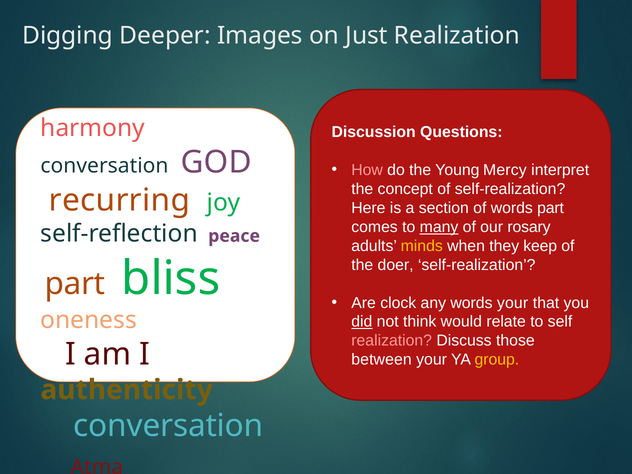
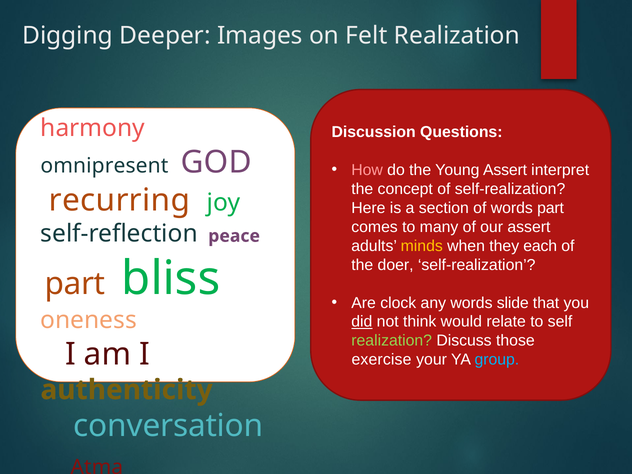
Just: Just -> Felt (366, 35)
conversation: conversation -> omnipresent (104, 166)
Young Mercy: Mercy -> Assert (505, 170)
many underline: present -> none (439, 227)
our rosary: rosary -> assert (529, 227)
keep: keep -> each (540, 246)
words your: your -> slide (513, 303)
realization colour: pink -> light green (392, 341)
between: between -> exercise (382, 360)
group colour: yellow -> light blue (497, 360)
